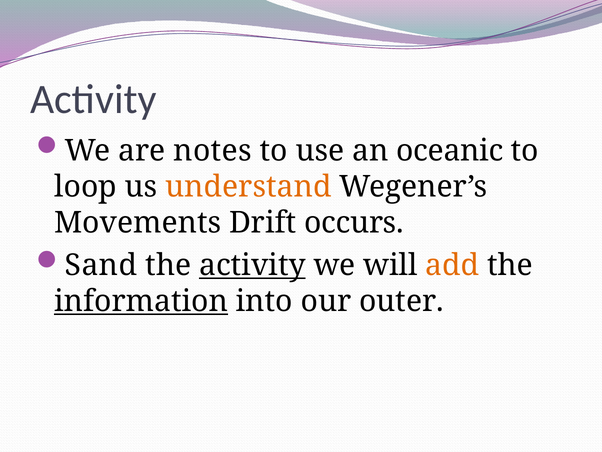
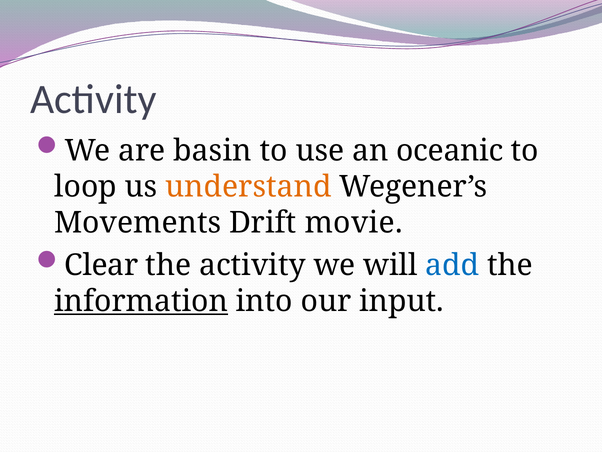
notes: notes -> basin (213, 151)
occurs: occurs -> movie (354, 223)
Sand: Sand -> Clear (101, 265)
activity underline: present -> none (252, 265)
add colour: orange -> blue (452, 265)
outer: outer -> input (401, 301)
